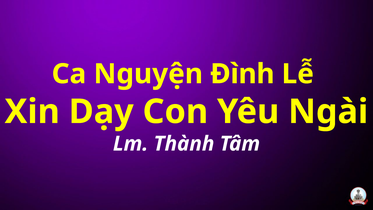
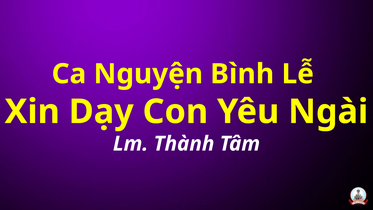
Đình: Đình -> Bình (242, 74)
